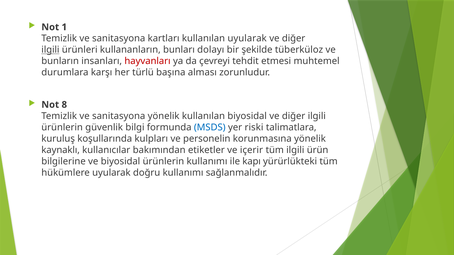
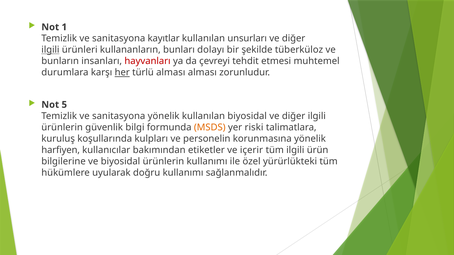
kartları: kartları -> kayıtlar (164, 39)
kullanılan uyularak: uyularak -> unsurları (247, 39)
her underline: none -> present (122, 73)
türlü başına: başına -> alması (171, 73)
8: 8 -> 5 (64, 105)
MSDS colour: blue -> orange (210, 128)
kaynaklı: kaynaklı -> harfiyen (61, 150)
kapı: kapı -> özel (252, 162)
